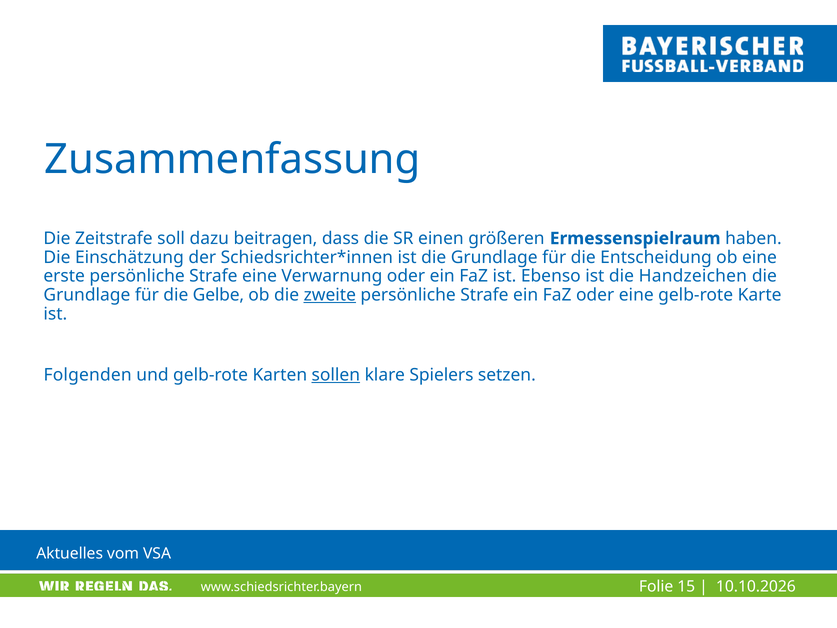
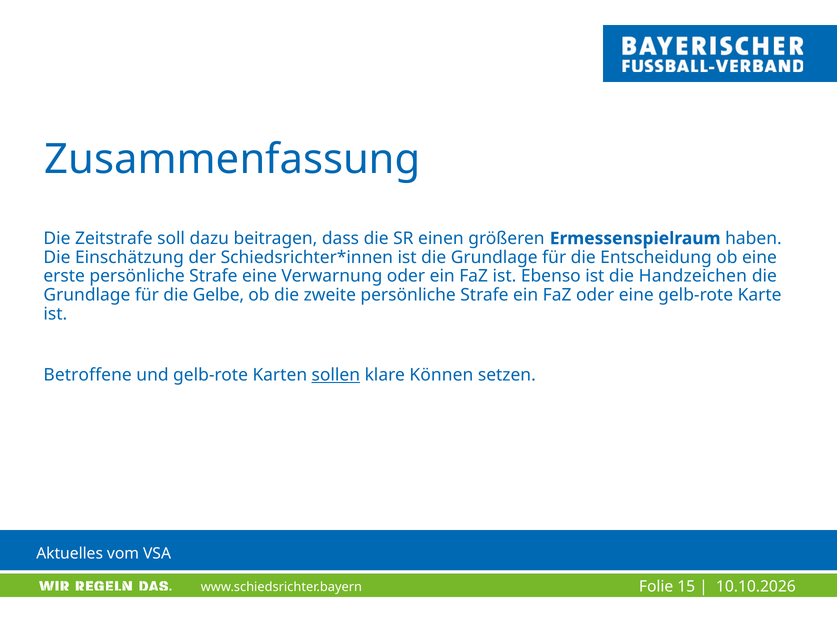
zweite underline: present -> none (330, 295)
Folgenden: Folgenden -> Betroffene (88, 375)
Spielers: Spielers -> Können (441, 375)
